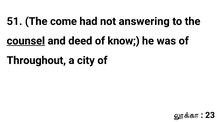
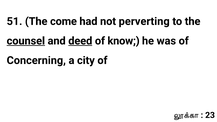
answering: answering -> perverting (144, 21)
deed underline: none -> present (80, 41)
Throughout: Throughout -> Concerning (36, 60)
